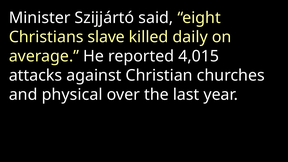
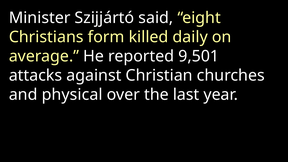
slave: slave -> form (106, 37)
4,015: 4,015 -> 9,501 (199, 56)
